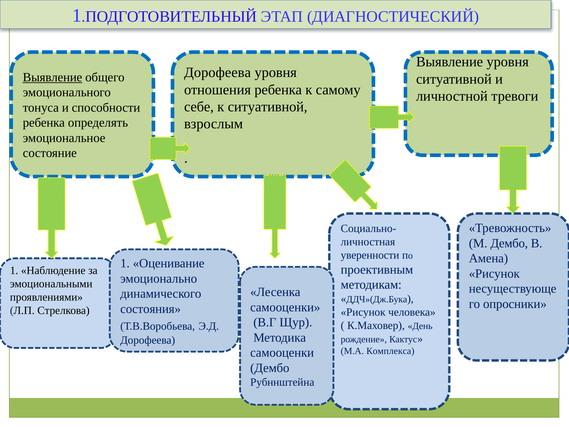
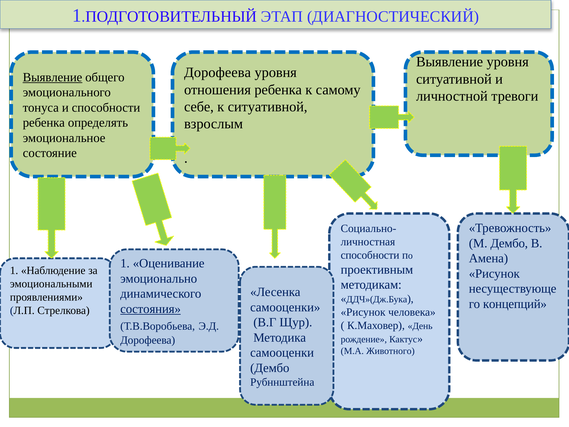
уверенности: уверенности -> способности (370, 255)
опросники: опросники -> концепций (515, 304)
состояния underline: none -> present (151, 309)
Комплекса: Комплекса -> Животного (390, 351)
